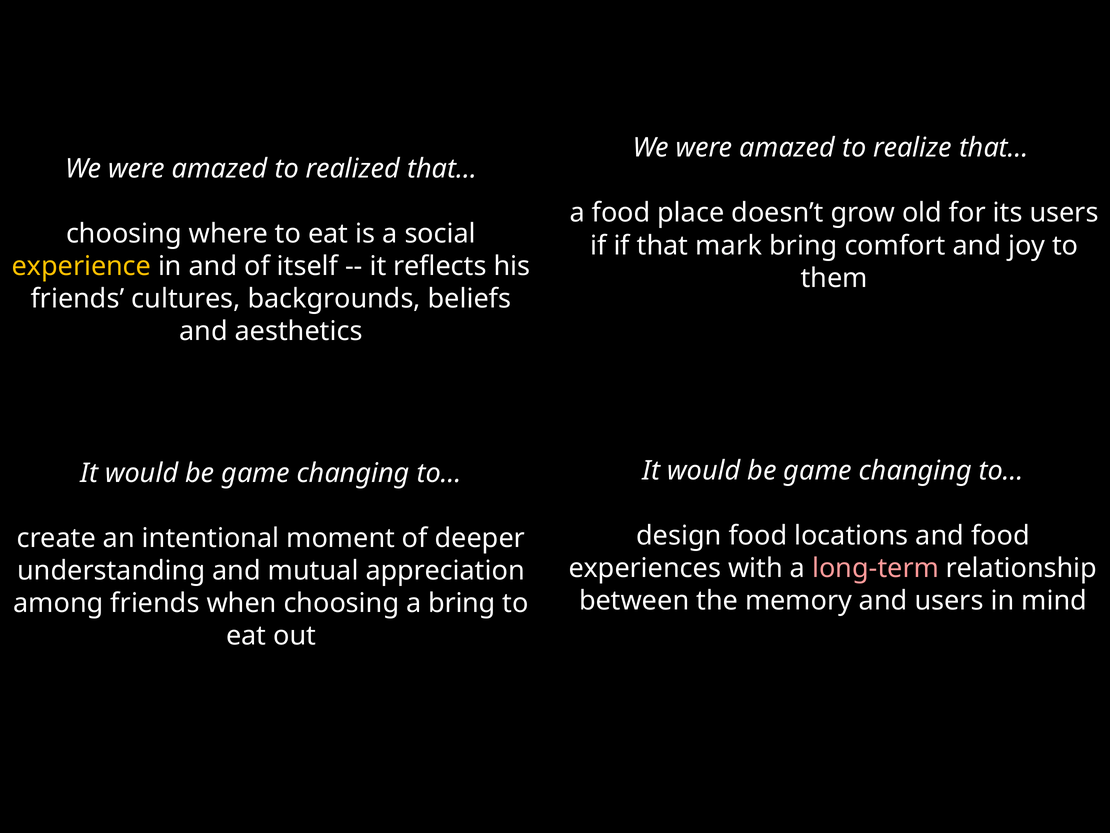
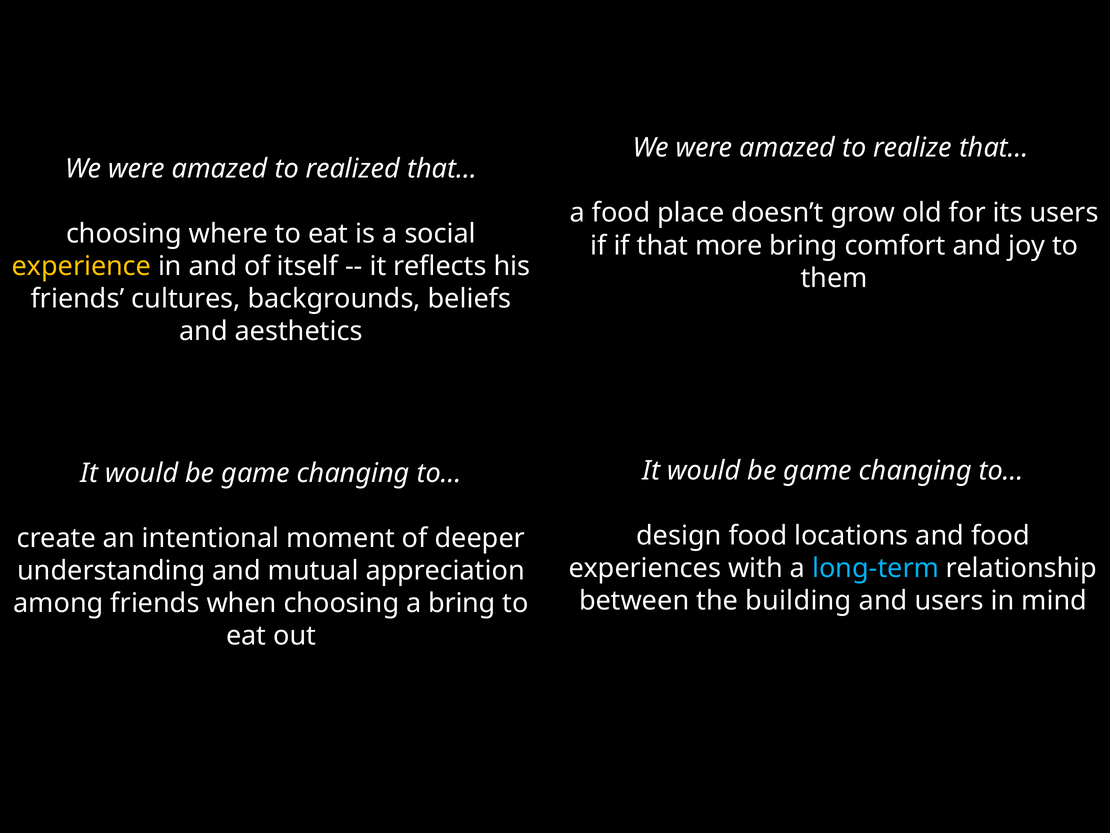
mark: mark -> more (729, 245)
long-term colour: pink -> light blue (876, 568)
memory: memory -> building (798, 601)
